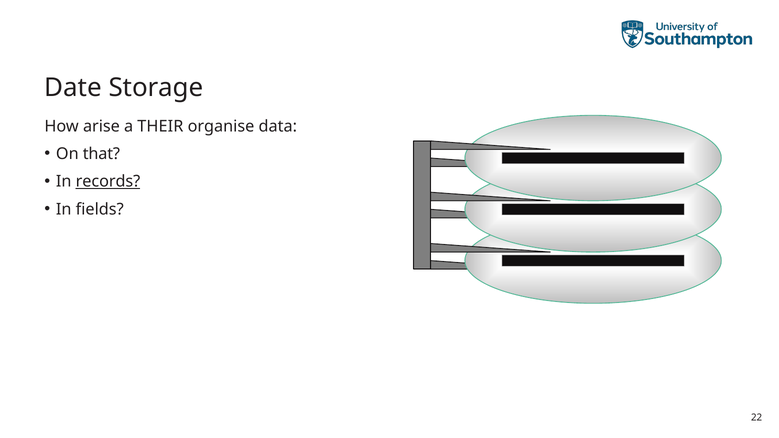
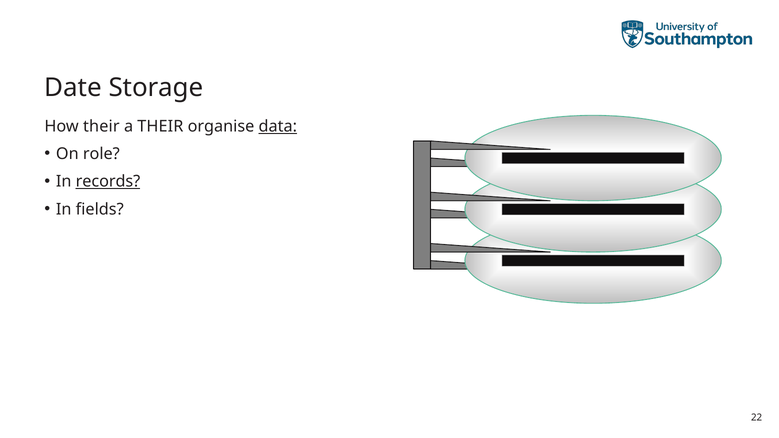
How arise: arise -> their (101, 126)
data underline: none -> present (278, 126)
that: that -> role (101, 154)
